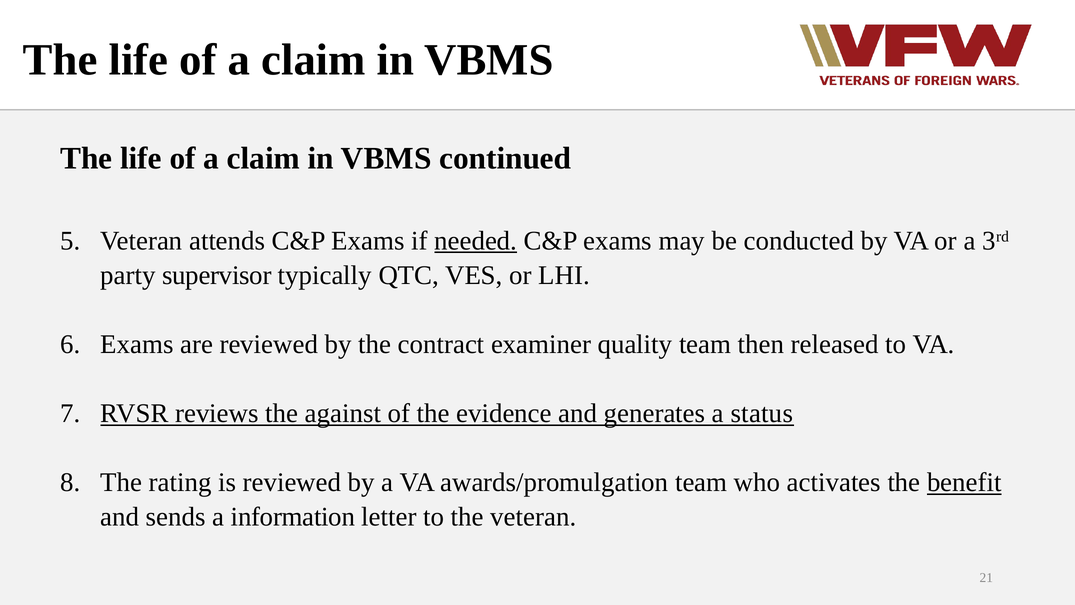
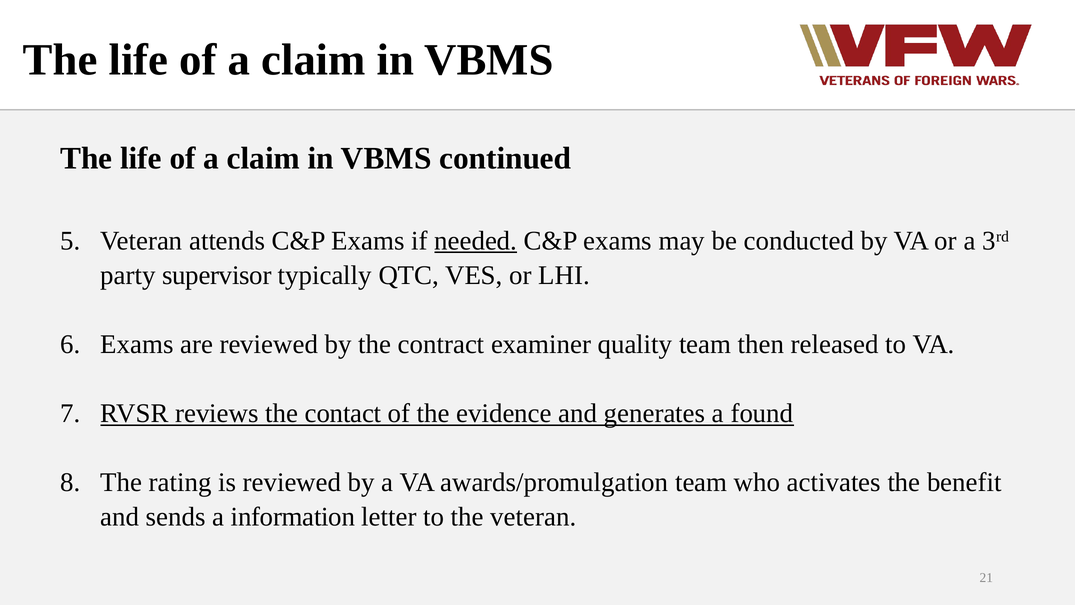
against: against -> contact (343, 413)
status: status -> found (762, 413)
benefit underline: present -> none (964, 482)
